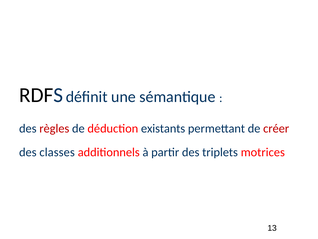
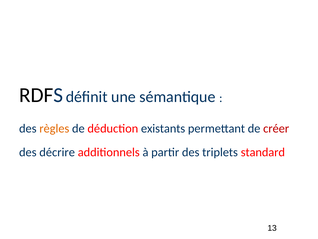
règles colour: red -> orange (54, 128)
classes: classes -> décrire (57, 152)
motrices: motrices -> standard (263, 152)
